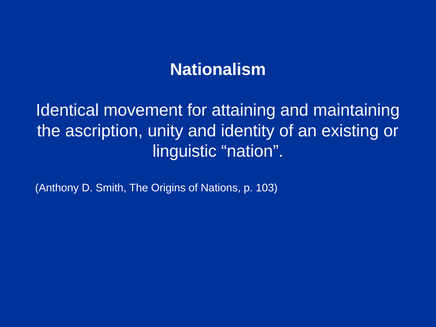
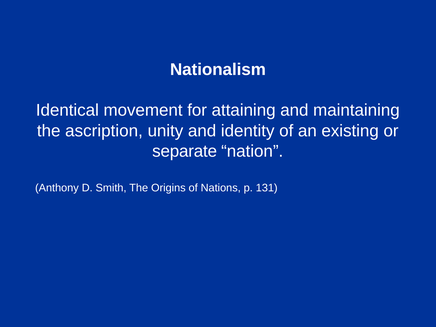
linguistic: linguistic -> separate (185, 151)
103: 103 -> 131 (267, 188)
